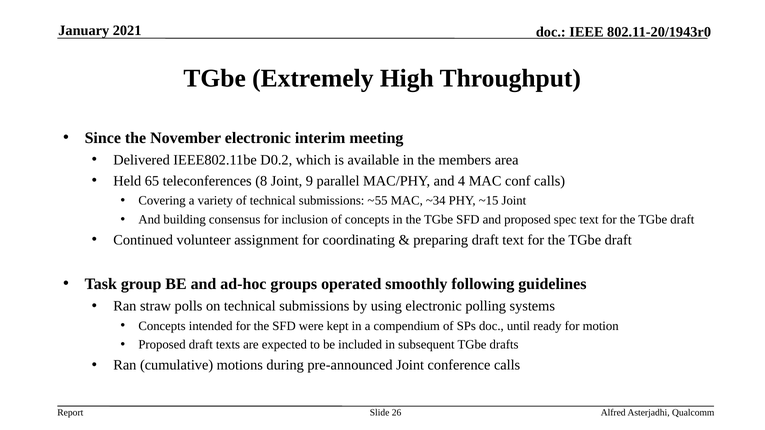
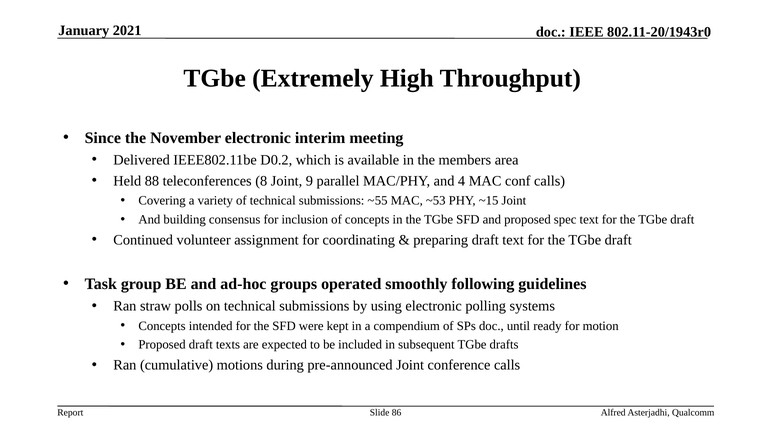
65: 65 -> 88 (152, 181)
~34: ~34 -> ~53 (436, 201)
26: 26 -> 86 (397, 413)
